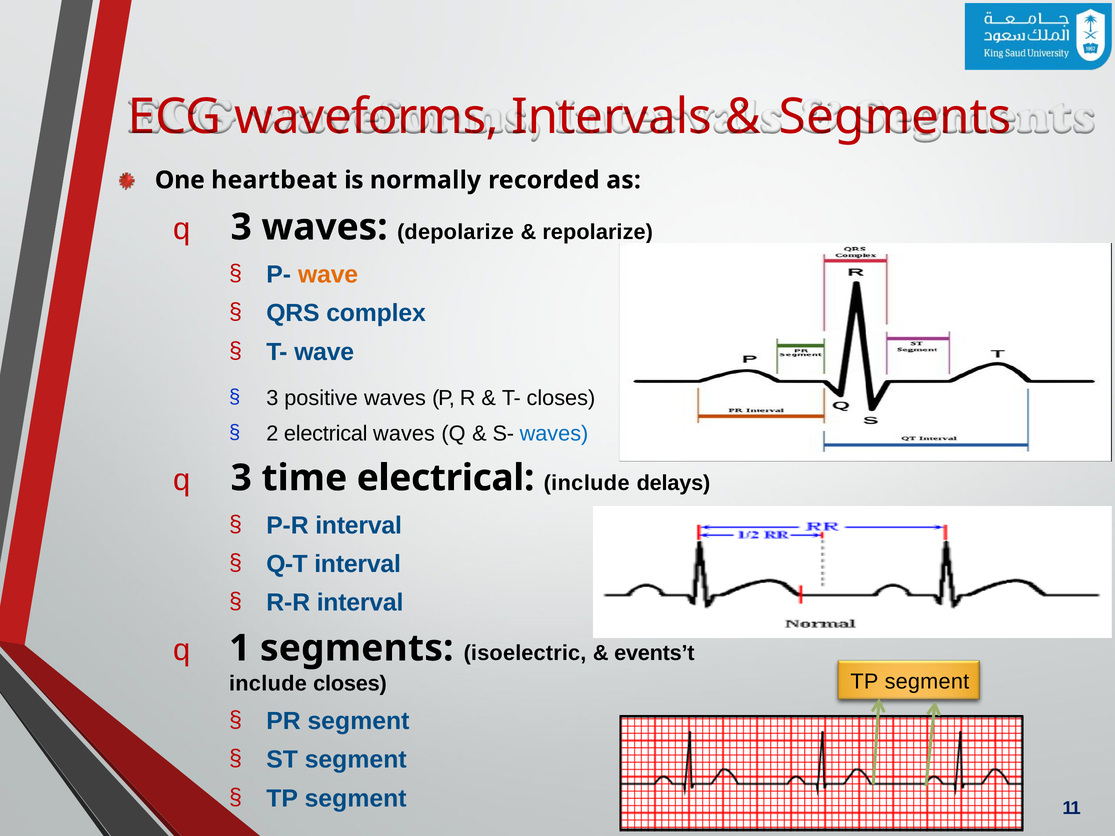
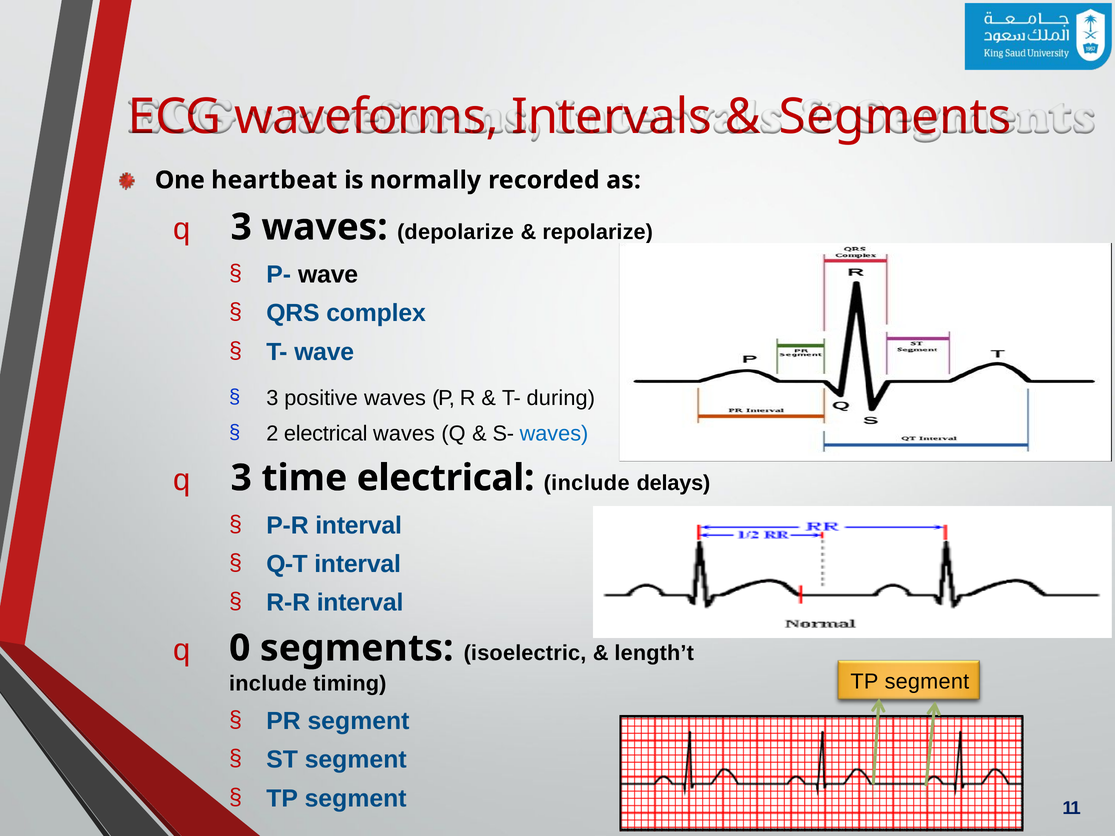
wave colour: orange -> black (328, 275)
T- closes: closes -> during (561, 398)
1: 1 -> 0 (240, 648)
events’t: events’t -> length’t (654, 653)
include closes: closes -> timing (350, 684)
